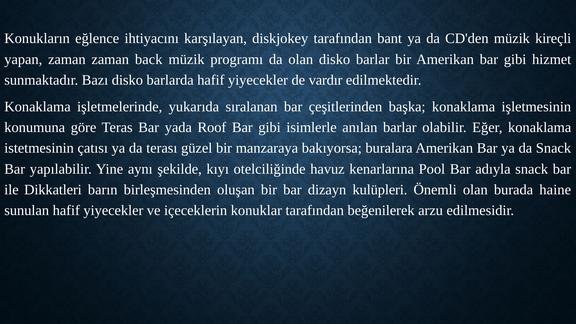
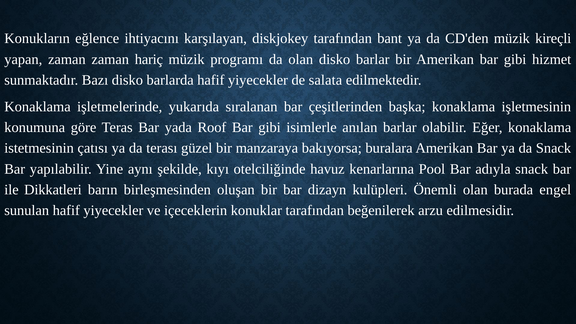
back: back -> hariç (149, 59)
vardır: vardır -> salata (325, 80)
haine: haine -> engel (555, 190)
